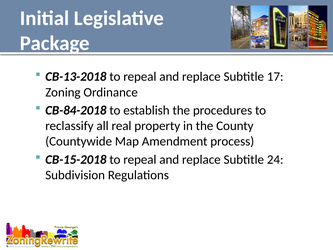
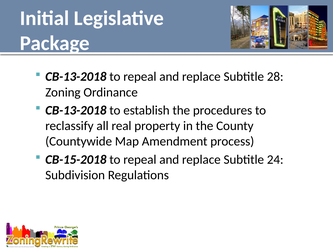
17: 17 -> 28 (275, 77)
CB-84-2018: CB-84-2018 -> CB-13-2018 (76, 110)
